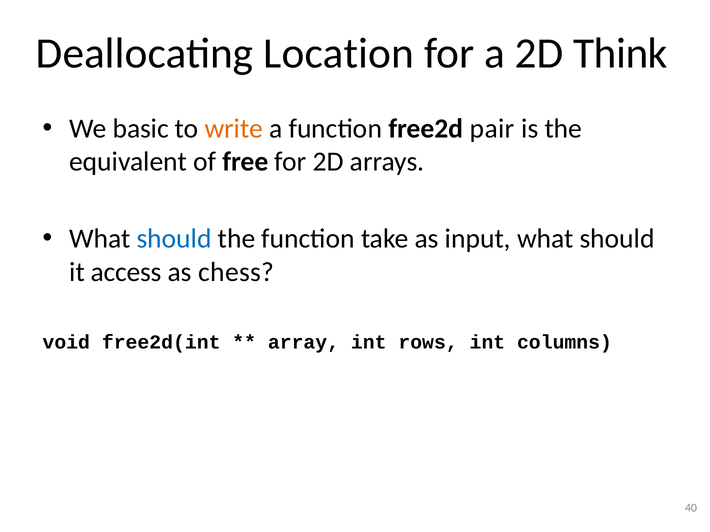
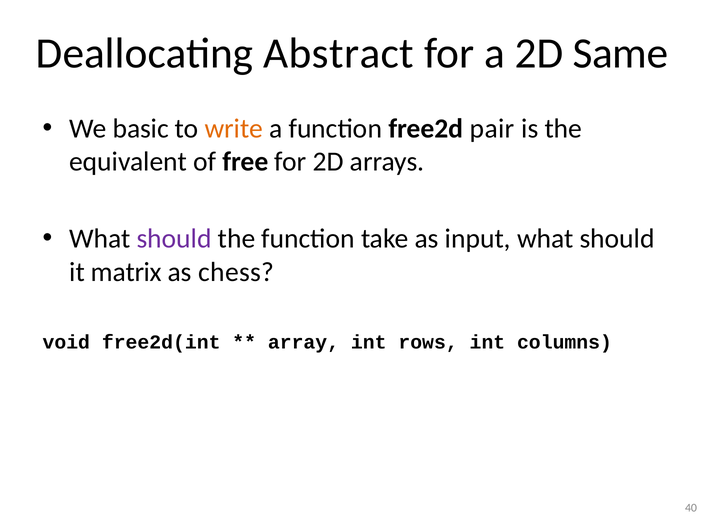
Location: Location -> Abstract (339, 53)
Think: Think -> Same (620, 53)
should colour: blue -> purple (174, 239)
access: access -> matrix (126, 272)
